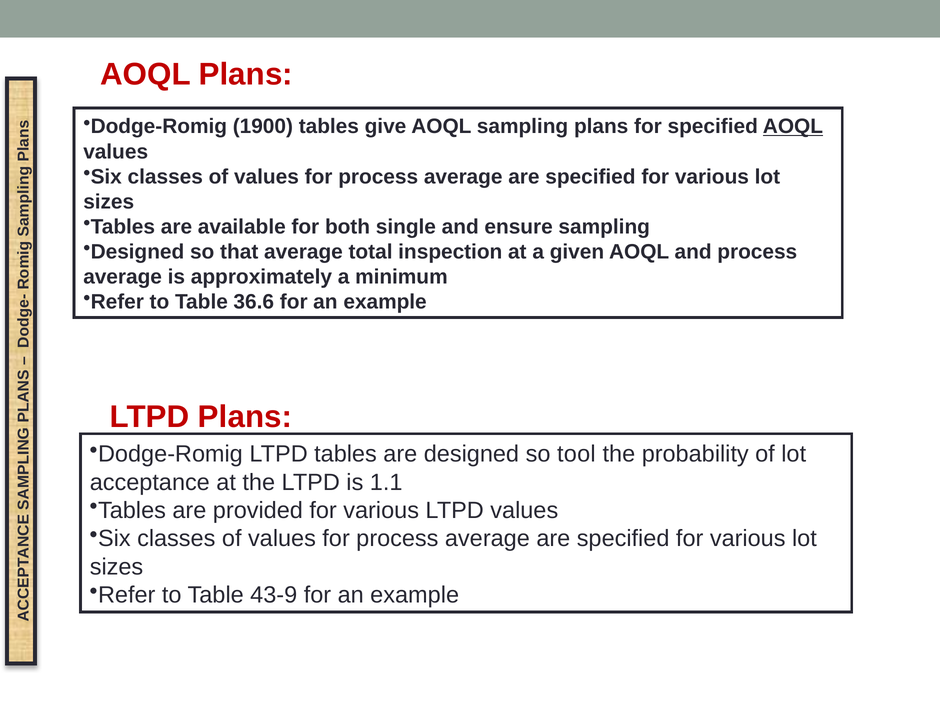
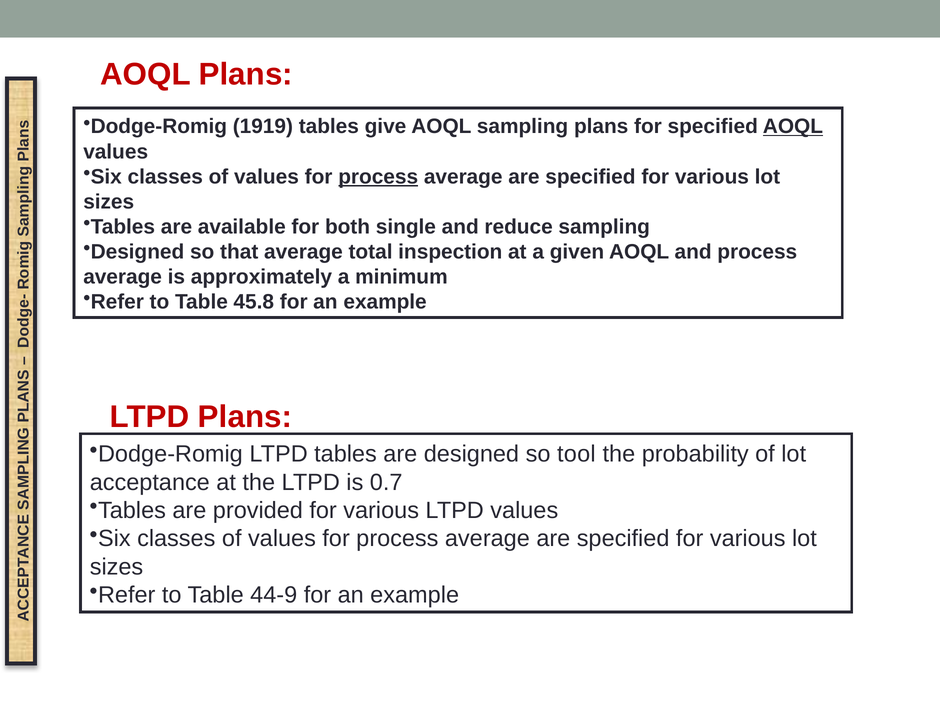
1900: 1900 -> 1919 (263, 127)
process underline: none -> present (378, 177)
ensure: ensure -> reduce (519, 227)
36.6: 36.6 -> 45.8 (254, 302)
1.1: 1.1 -> 0.7 (386, 482)
43-9: 43-9 -> 44-9 (274, 595)
